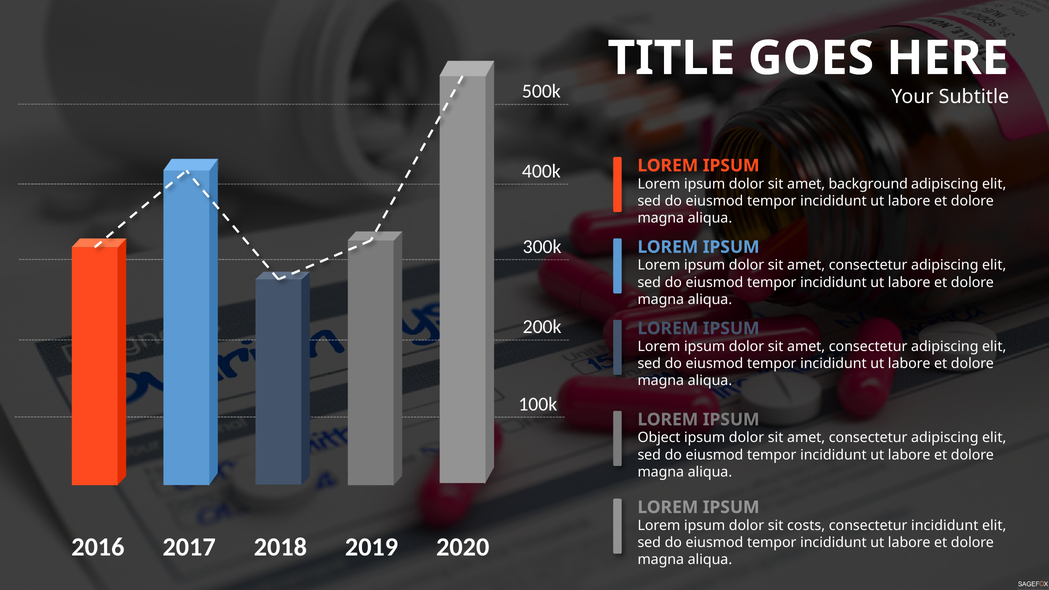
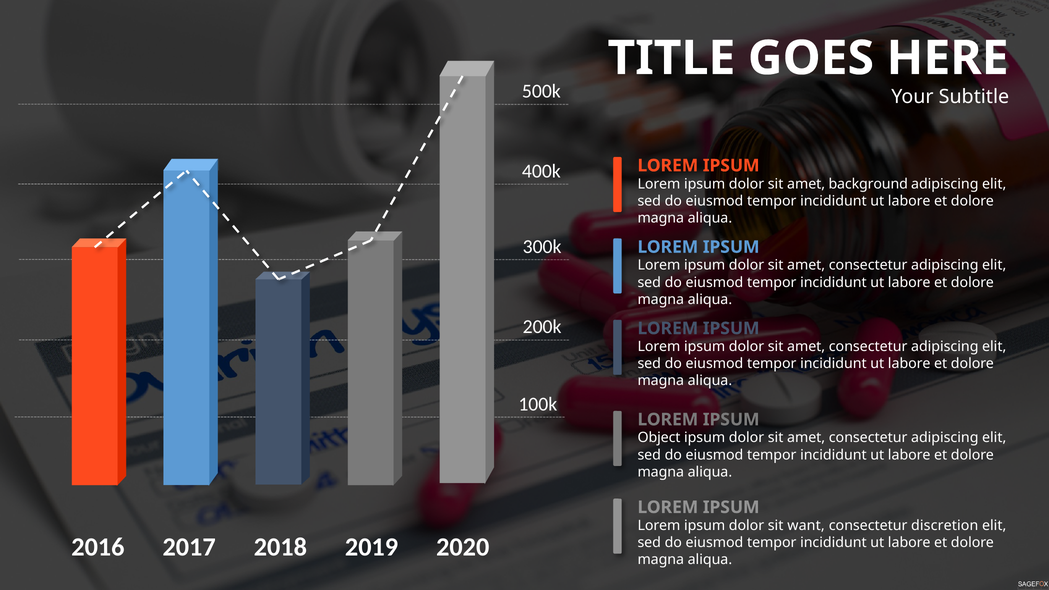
costs: costs -> want (806, 526)
consectetur incididunt: incididunt -> discretion (945, 526)
